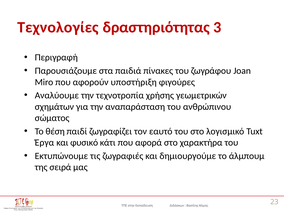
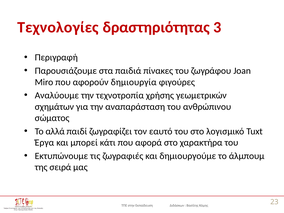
υποστήριξη: υποστήριξη -> δημιουργία (134, 82)
θέση: θέση -> αλλά (55, 131)
φυσικό: φυσικό -> μπορεί (84, 143)
